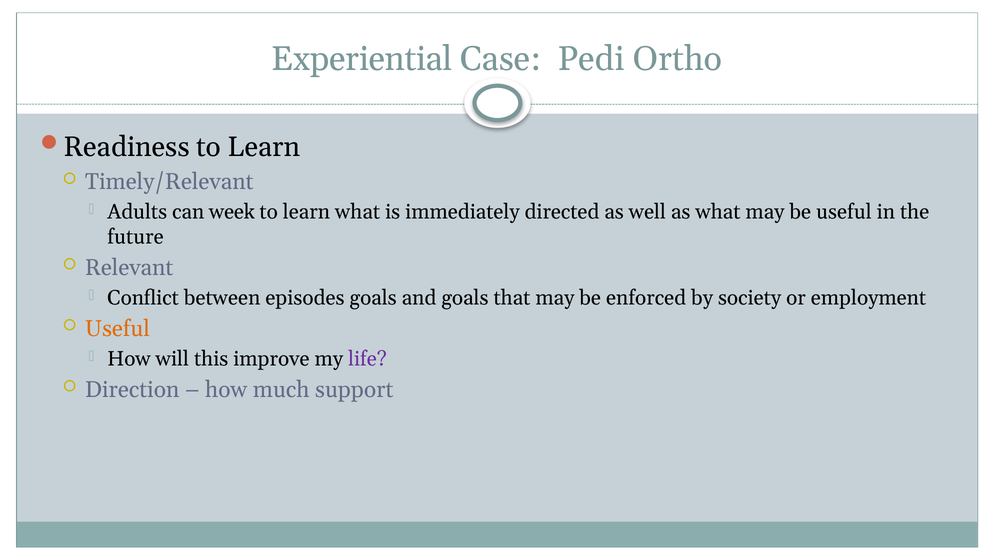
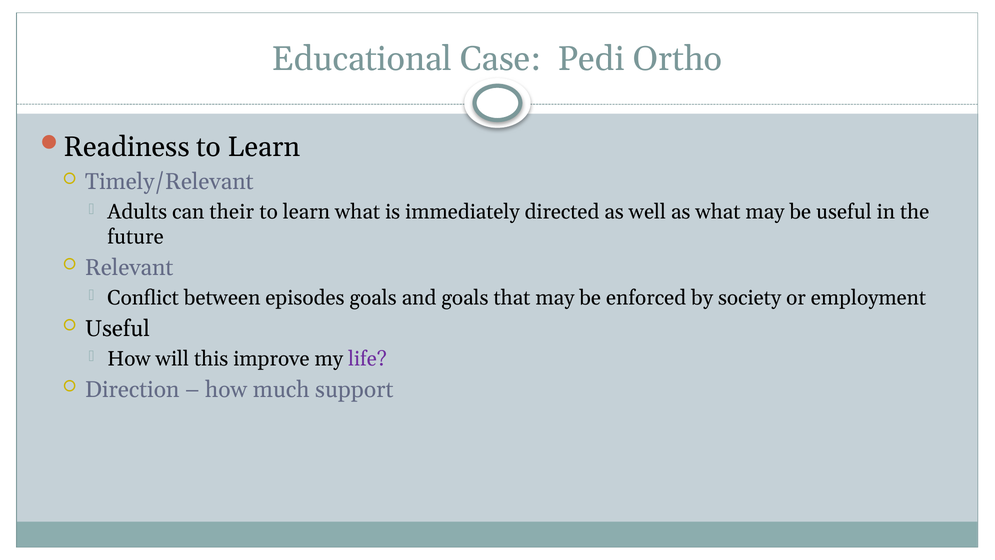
Experiential: Experiential -> Educational (362, 59)
week: week -> their (232, 212)
Useful colour: orange -> black (117, 328)
